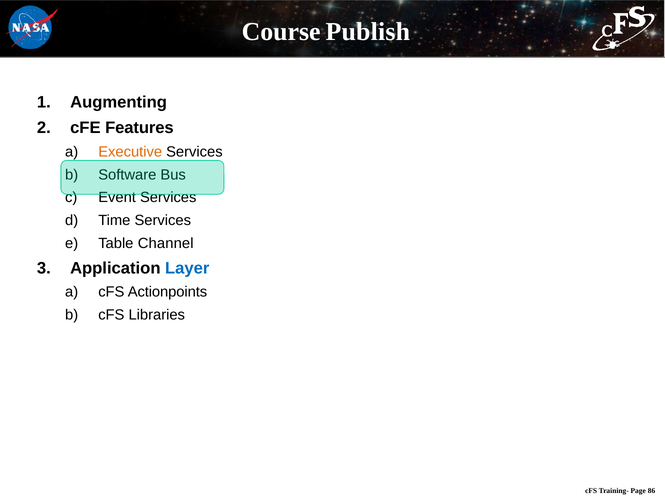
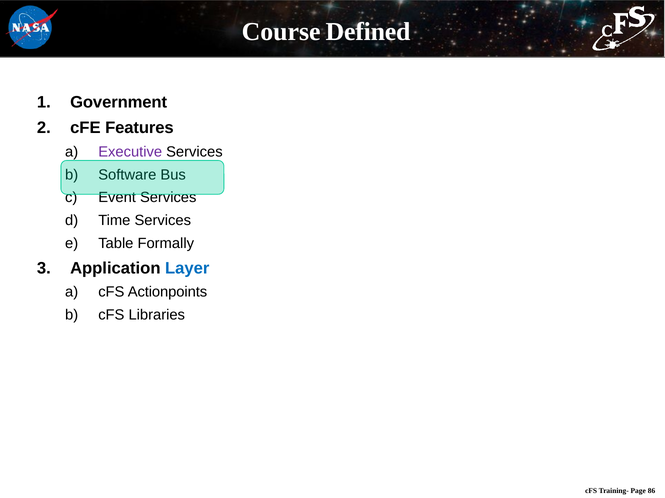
Publish: Publish -> Defined (368, 32)
Augmenting: Augmenting -> Government (119, 102)
Executive colour: orange -> purple (130, 152)
Channel: Channel -> Formally (166, 244)
